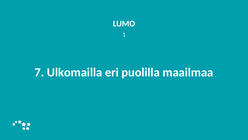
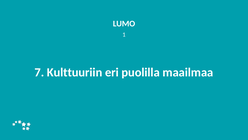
Ulkomailla: Ulkomailla -> Kulttuuriin (75, 72)
